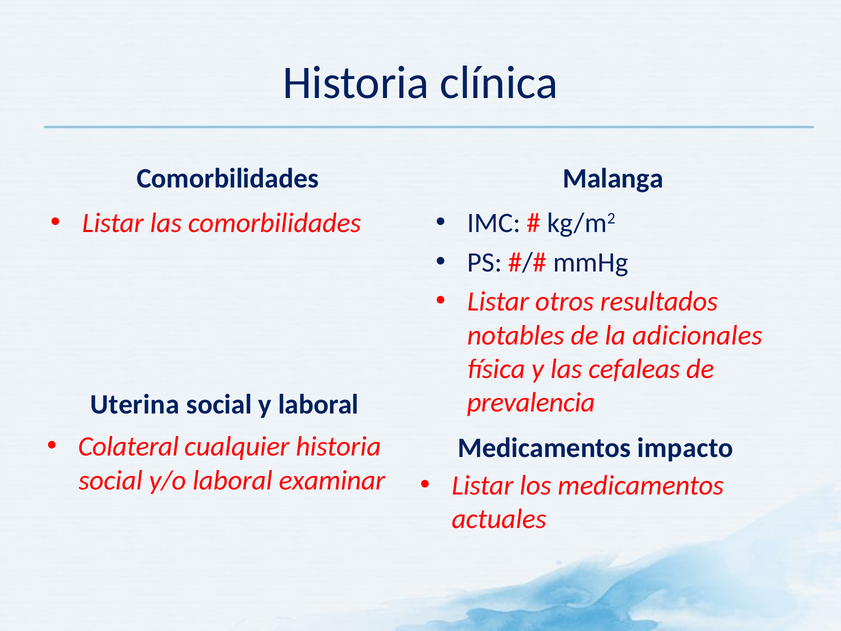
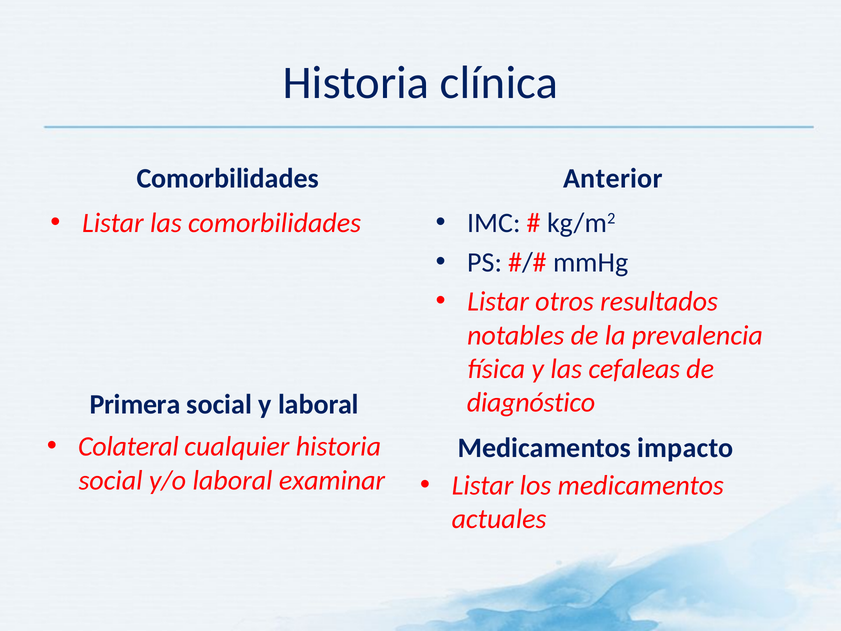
Malanga: Malanga -> Anterior (613, 178)
adicionales: adicionales -> prevalencia (697, 335)
prevalencia: prevalencia -> diagnóstico (531, 402)
Uterina: Uterina -> Primera (135, 404)
